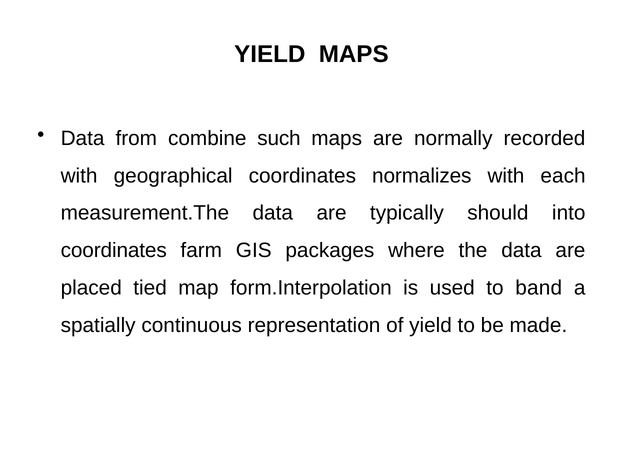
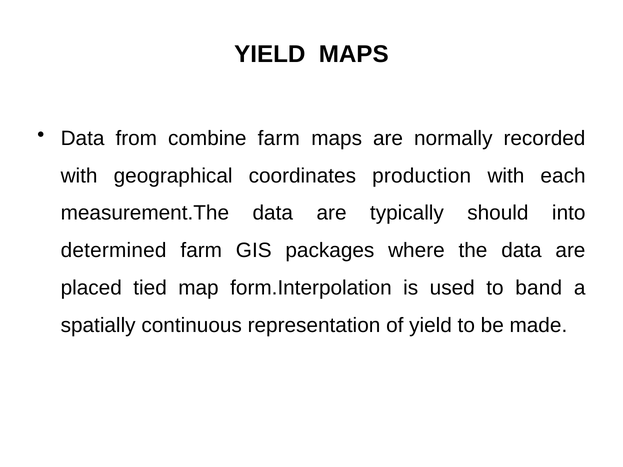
combine such: such -> farm (279, 138)
normalizes: normalizes -> production (422, 176)
coordinates: coordinates -> determined (114, 251)
